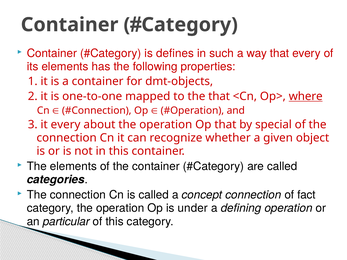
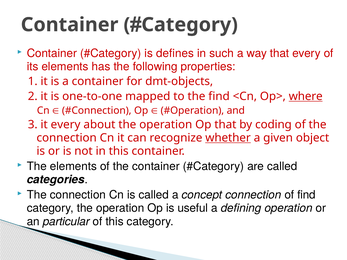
the that: that -> find (219, 96)
special: special -> coding (273, 125)
whether underline: none -> present (228, 138)
of fact: fact -> find (306, 195)
under: under -> useful (193, 208)
